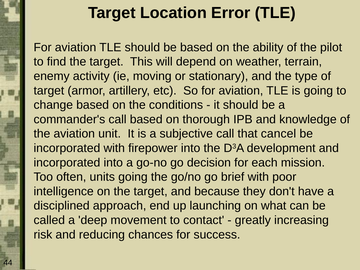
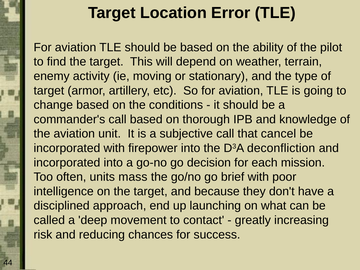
development: development -> deconfliction (281, 148)
units going: going -> mass (133, 177)
